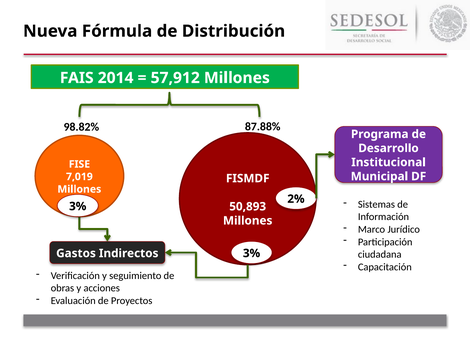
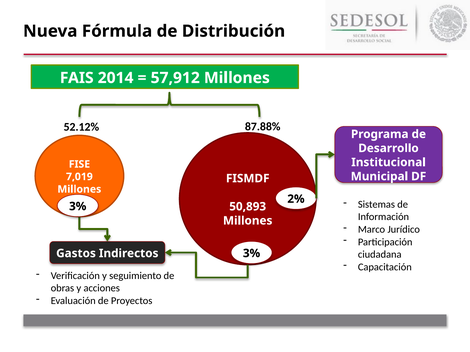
98.82%: 98.82% -> 52.12% (81, 127)
